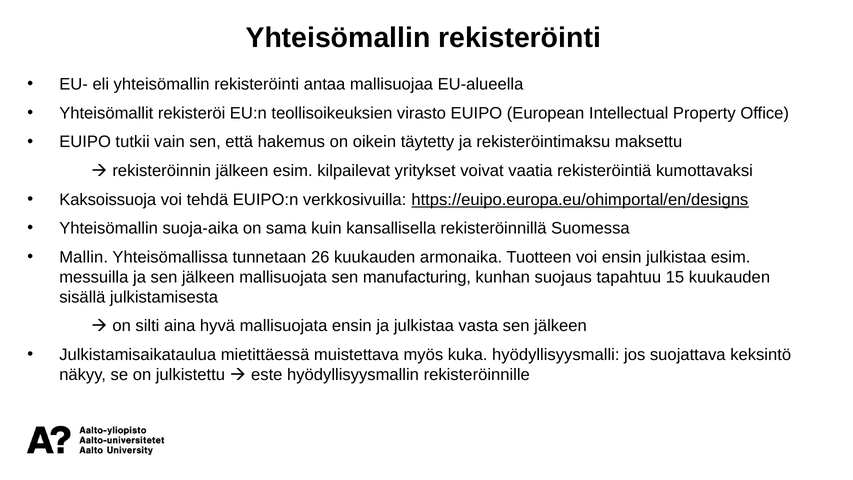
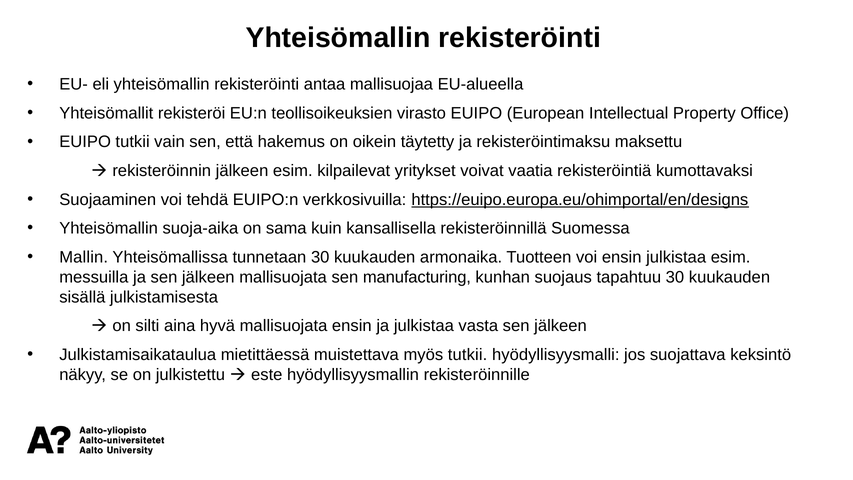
Kaksoissuoja: Kaksoissuoja -> Suojaaminen (108, 199)
tunnetaan 26: 26 -> 30 (320, 257)
tapahtuu 15: 15 -> 30 (675, 277)
myös kuka: kuka -> tutkii (468, 355)
